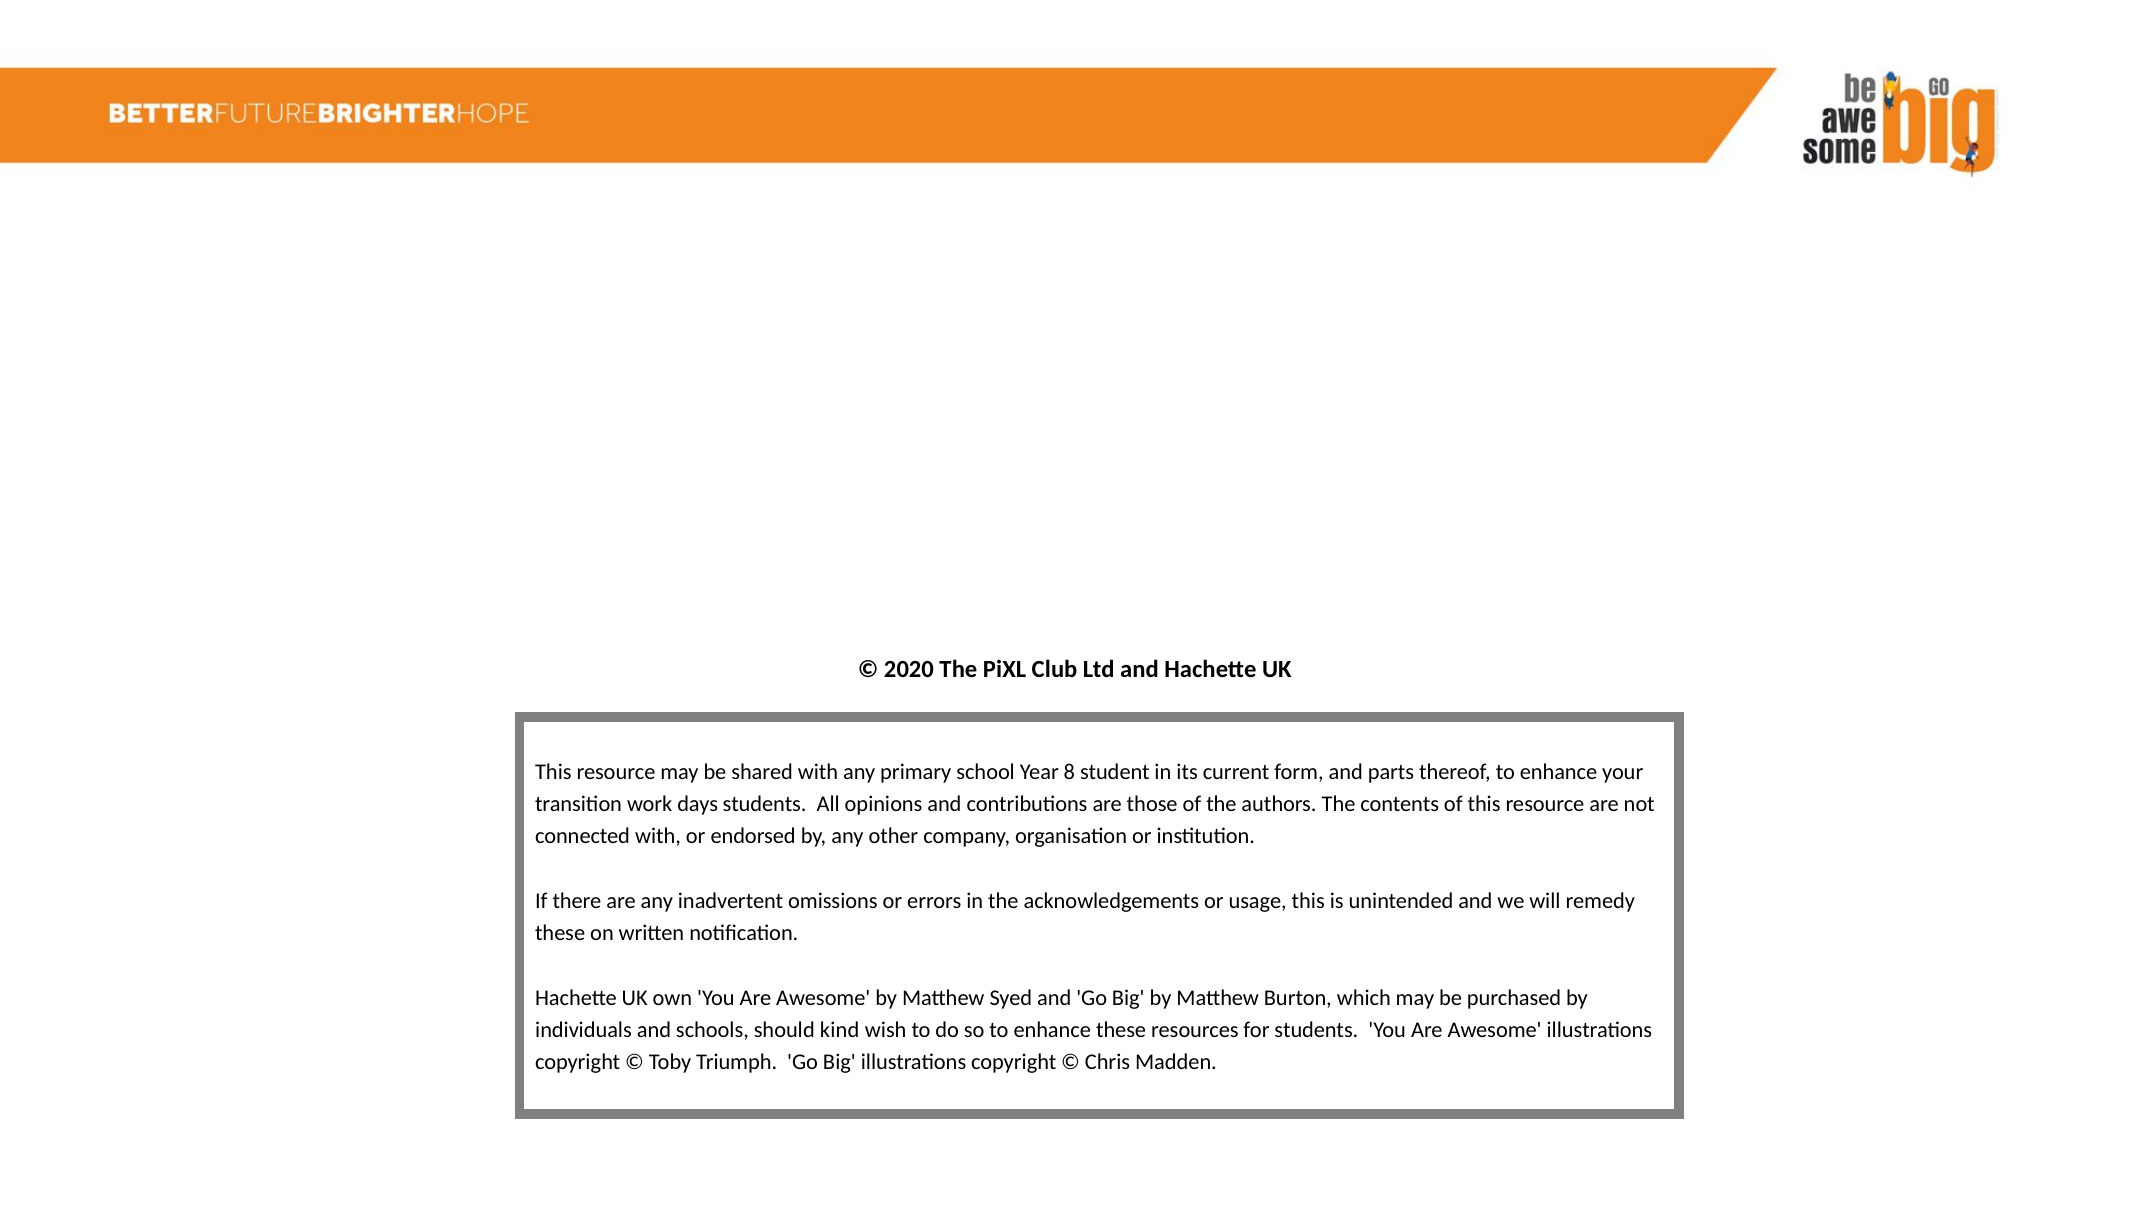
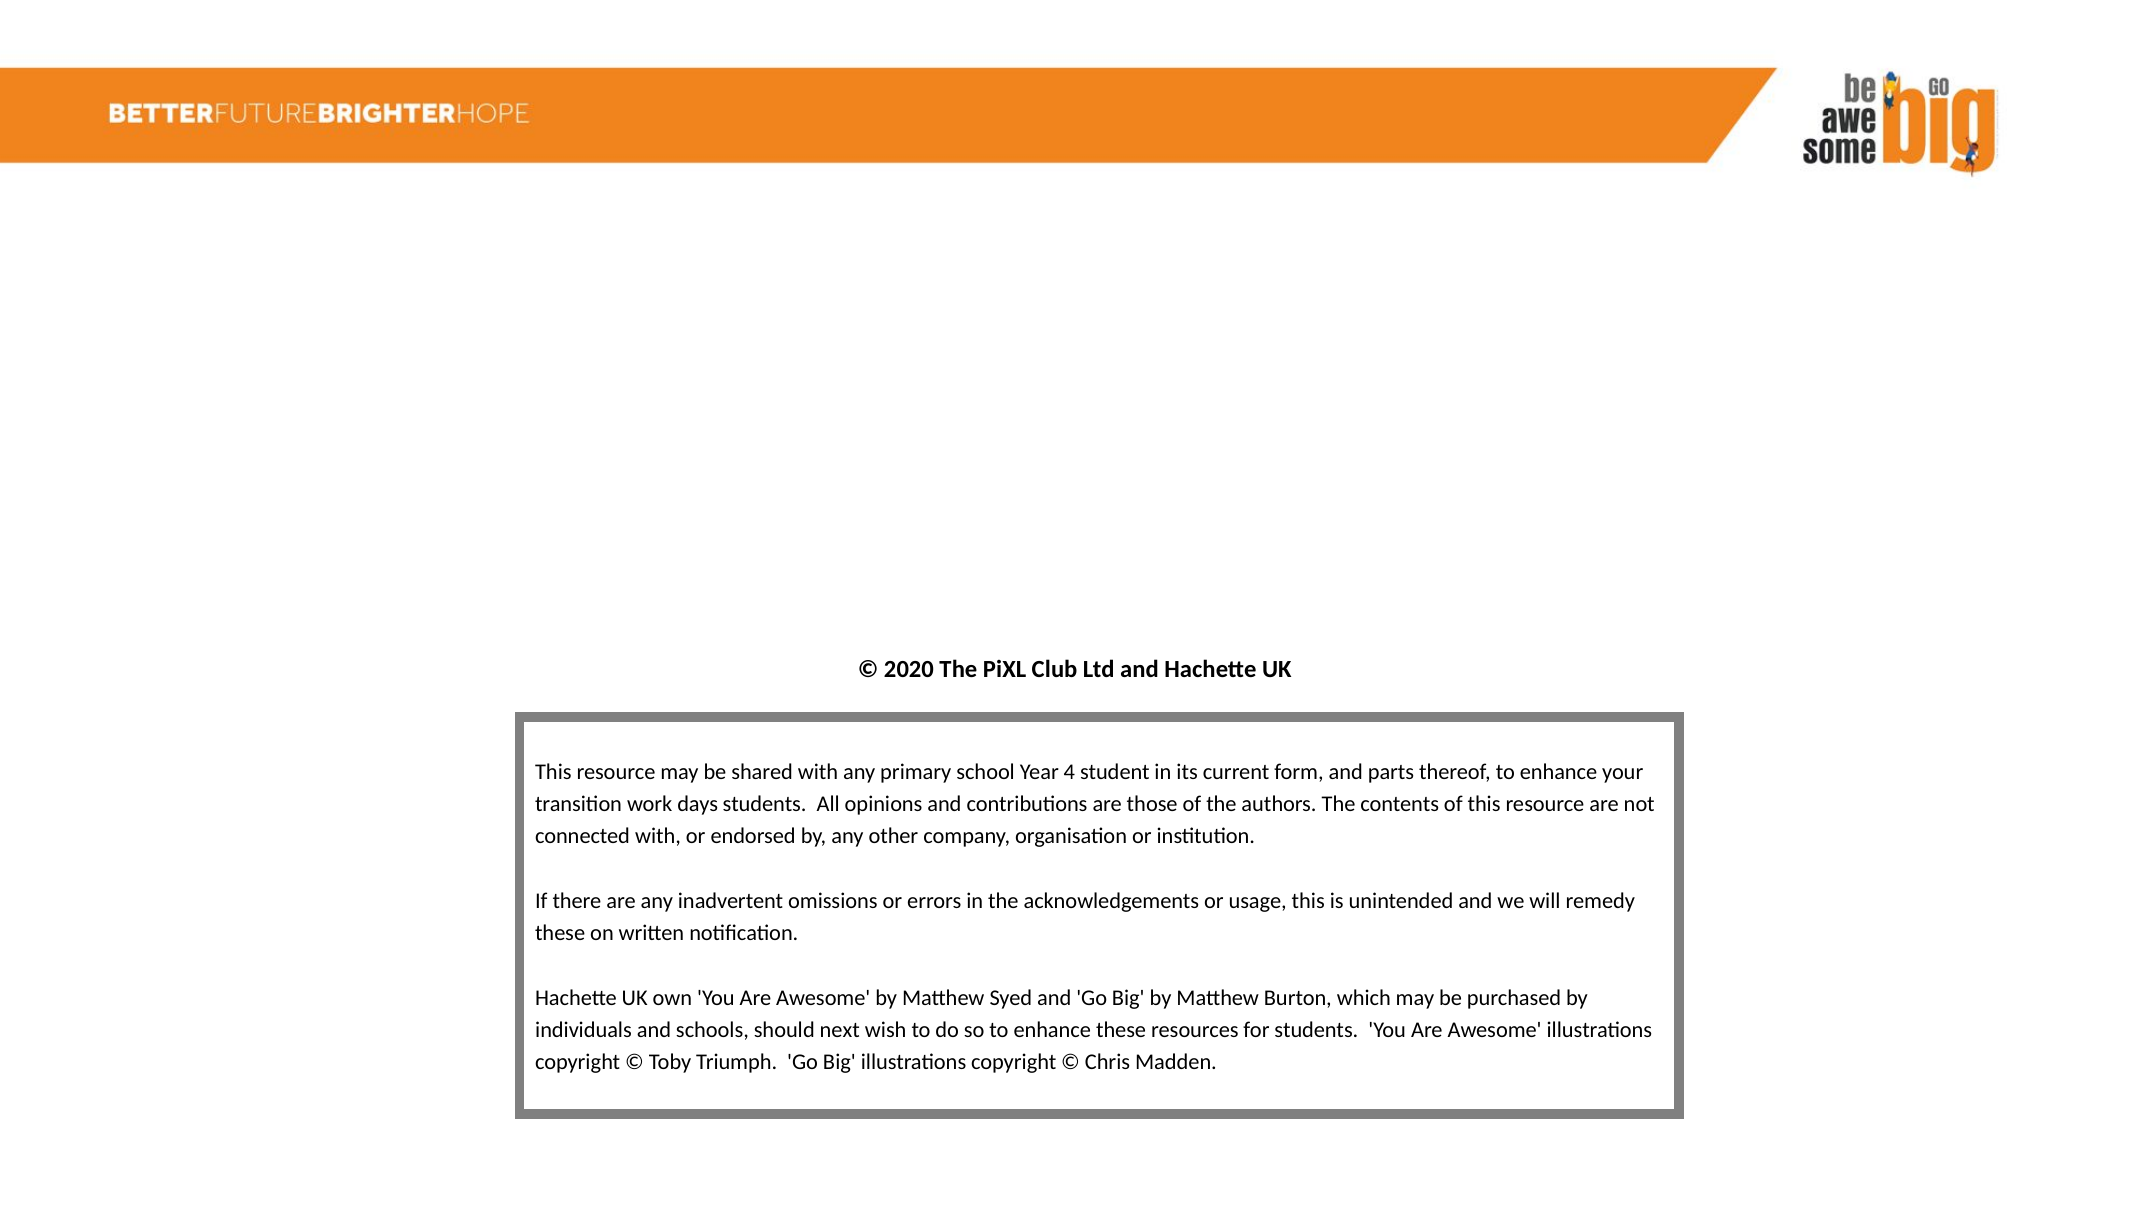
8: 8 -> 4 (1069, 772)
kind: kind -> next (840, 1030)
